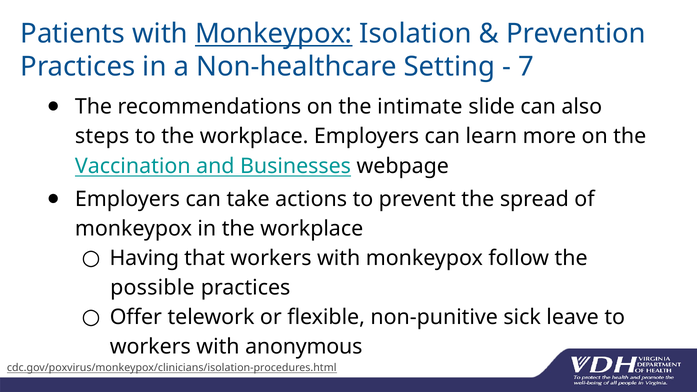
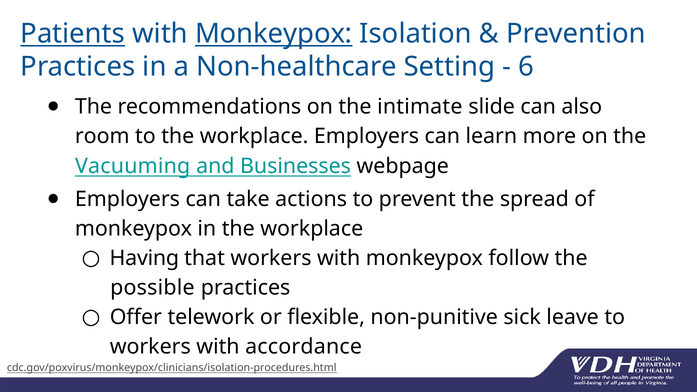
Patients underline: none -> present (73, 34)
7: 7 -> 6 (526, 67)
steps: steps -> room (102, 136)
Vaccination: Vaccination -> Vacuuming (133, 166)
anonymous: anonymous -> accordance (304, 347)
